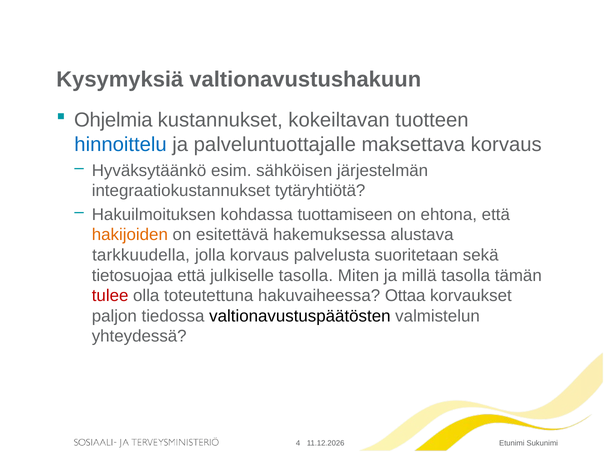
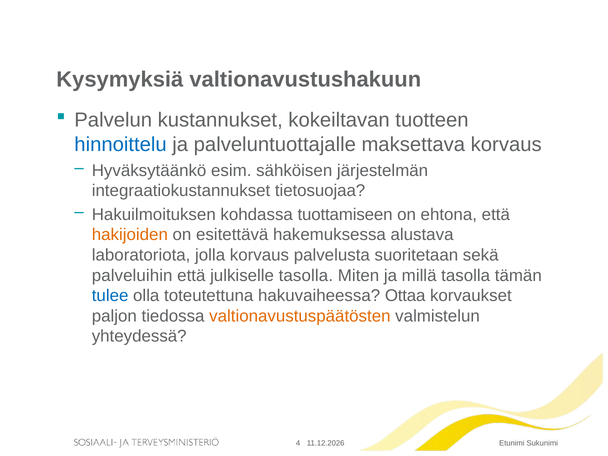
Ohjelmia: Ohjelmia -> Palvelun (113, 120)
tytäryhtiötä: tytäryhtiötä -> tietosuojaa (320, 191)
tarkkuudella: tarkkuudella -> laboratoriota (141, 255)
tietosuojaa: tietosuojaa -> palveluihin (132, 275)
tulee colour: red -> blue (110, 296)
valtionavustuspäätösten colour: black -> orange (300, 316)
